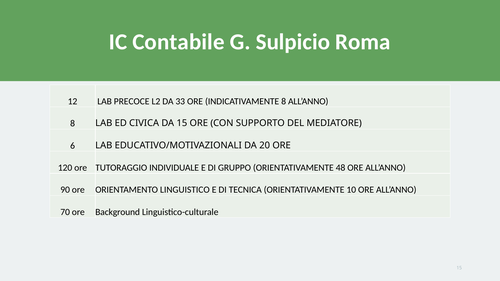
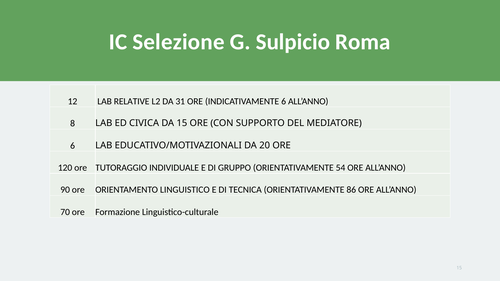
Contabile: Contabile -> Selezione (178, 42)
PRECOCE: PRECOCE -> RELATIVE (132, 101)
33: 33 -> 31 (180, 101)
INDICATIVAMENTE 8: 8 -> 6 (284, 101)
48: 48 -> 54 (341, 168)
10: 10 -> 86 (351, 190)
Background: Background -> Formazione (118, 212)
